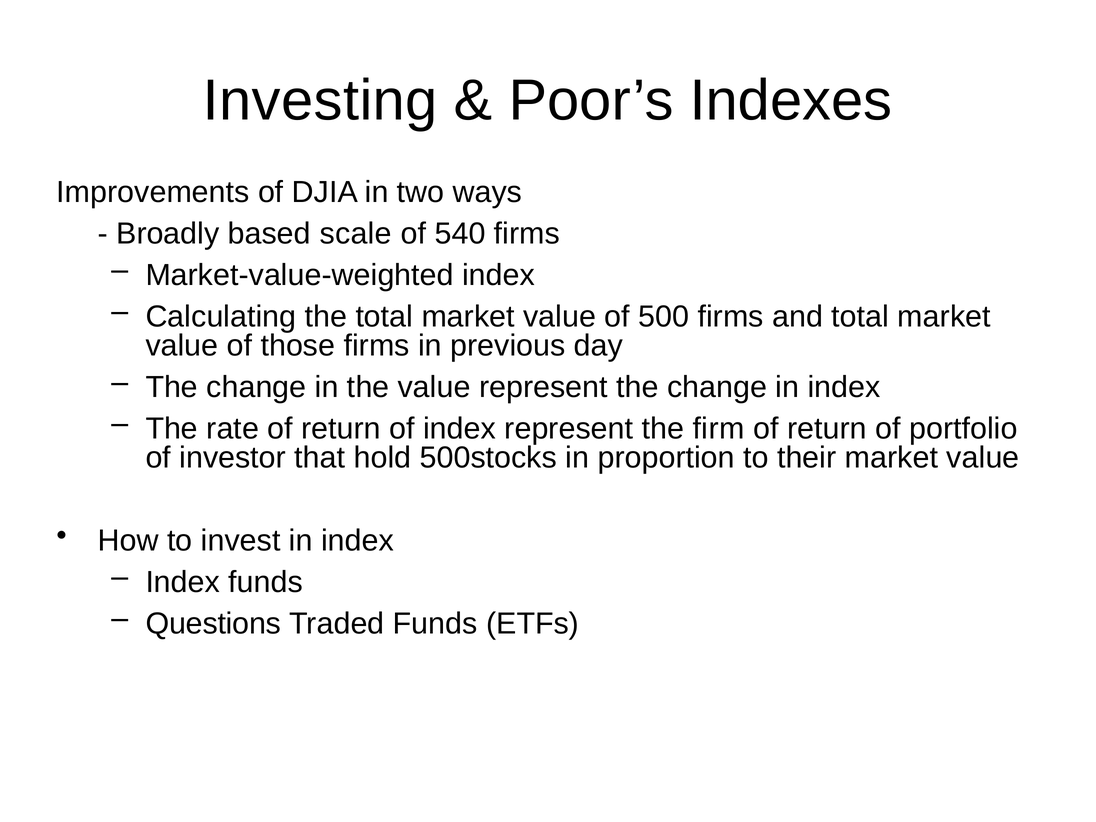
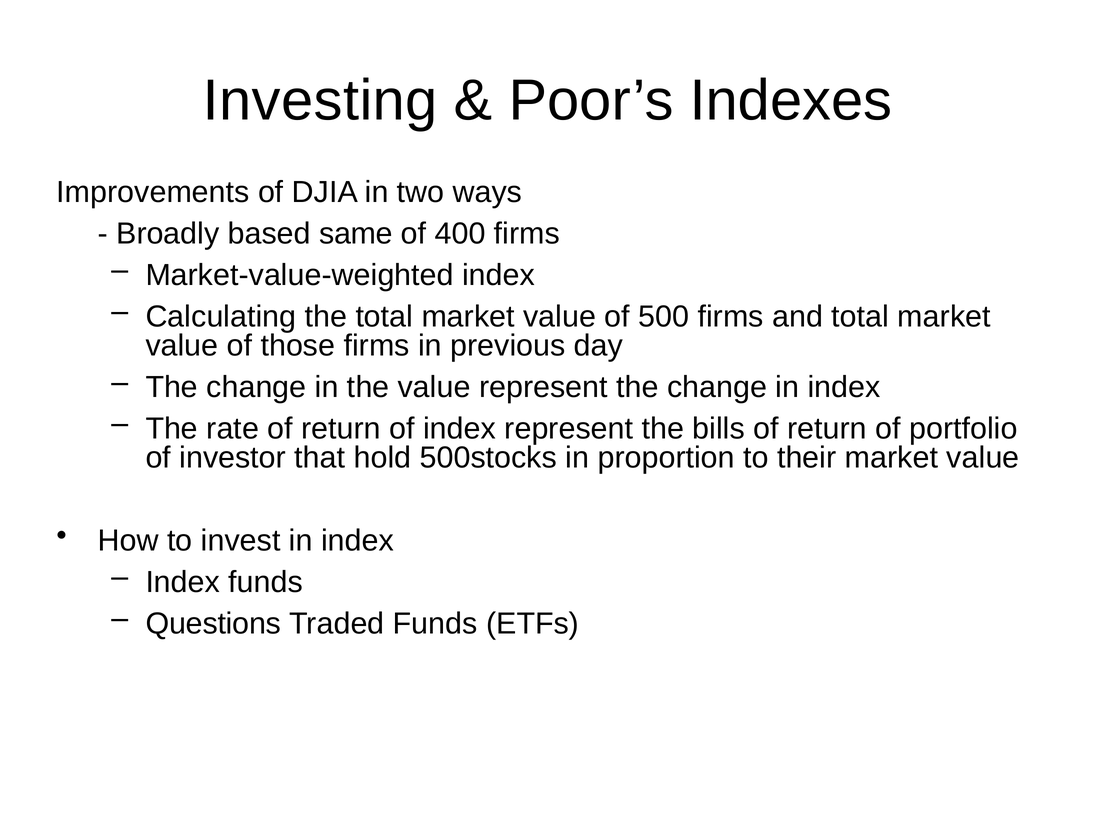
scale: scale -> same (356, 234)
540: 540 -> 400 (460, 234)
firm: firm -> bills (719, 429)
